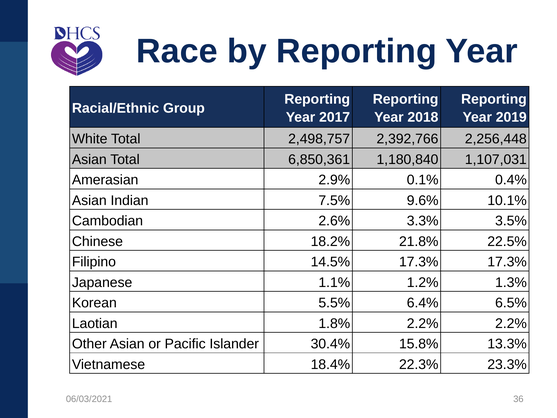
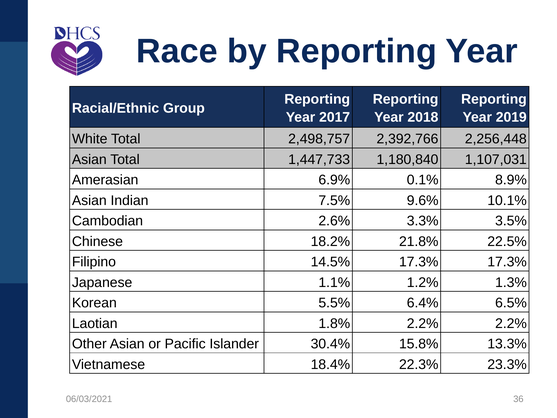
6,850,361: 6,850,361 -> 1,447,733 (319, 159)
2.9%: 2.9% -> 6.9% (334, 180)
0.4%: 0.4% -> 8.9% (511, 180)
